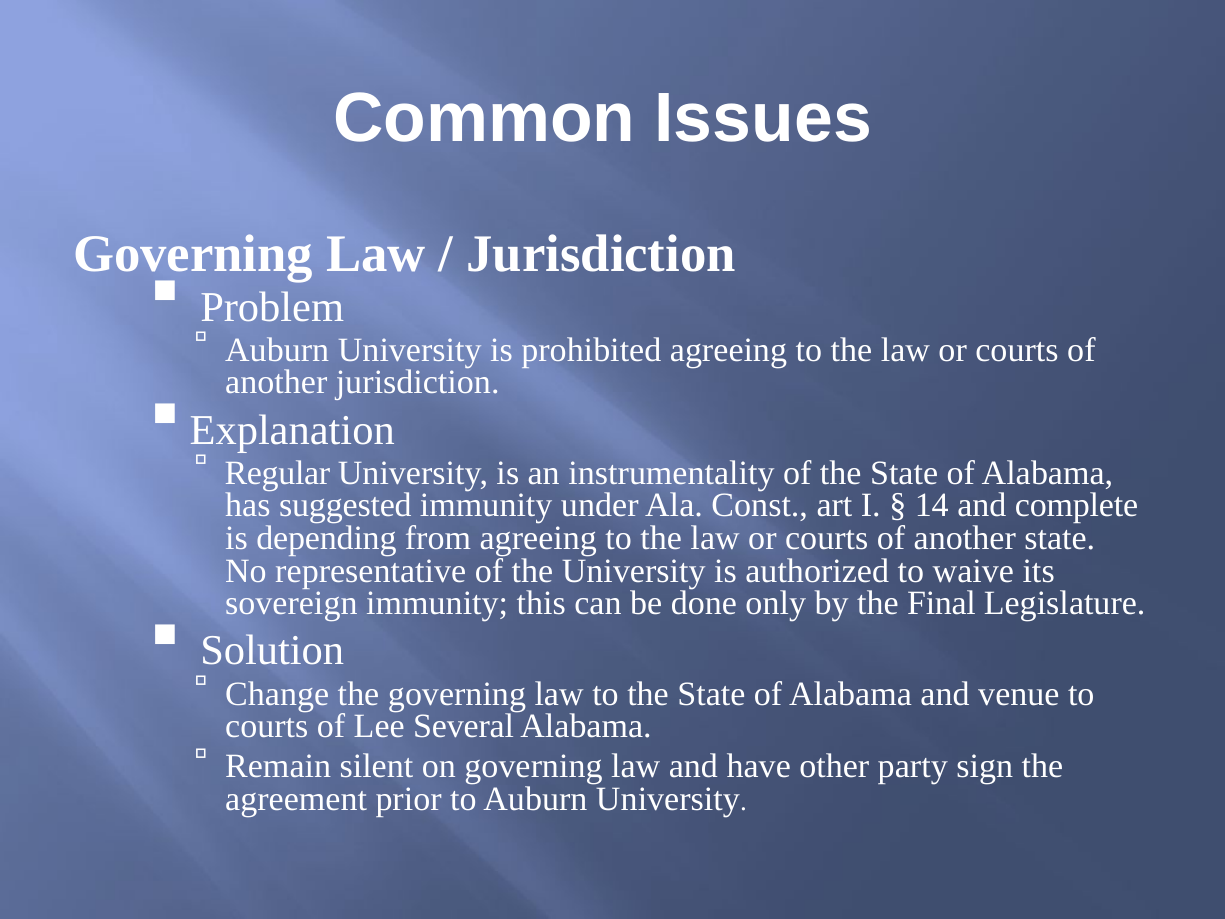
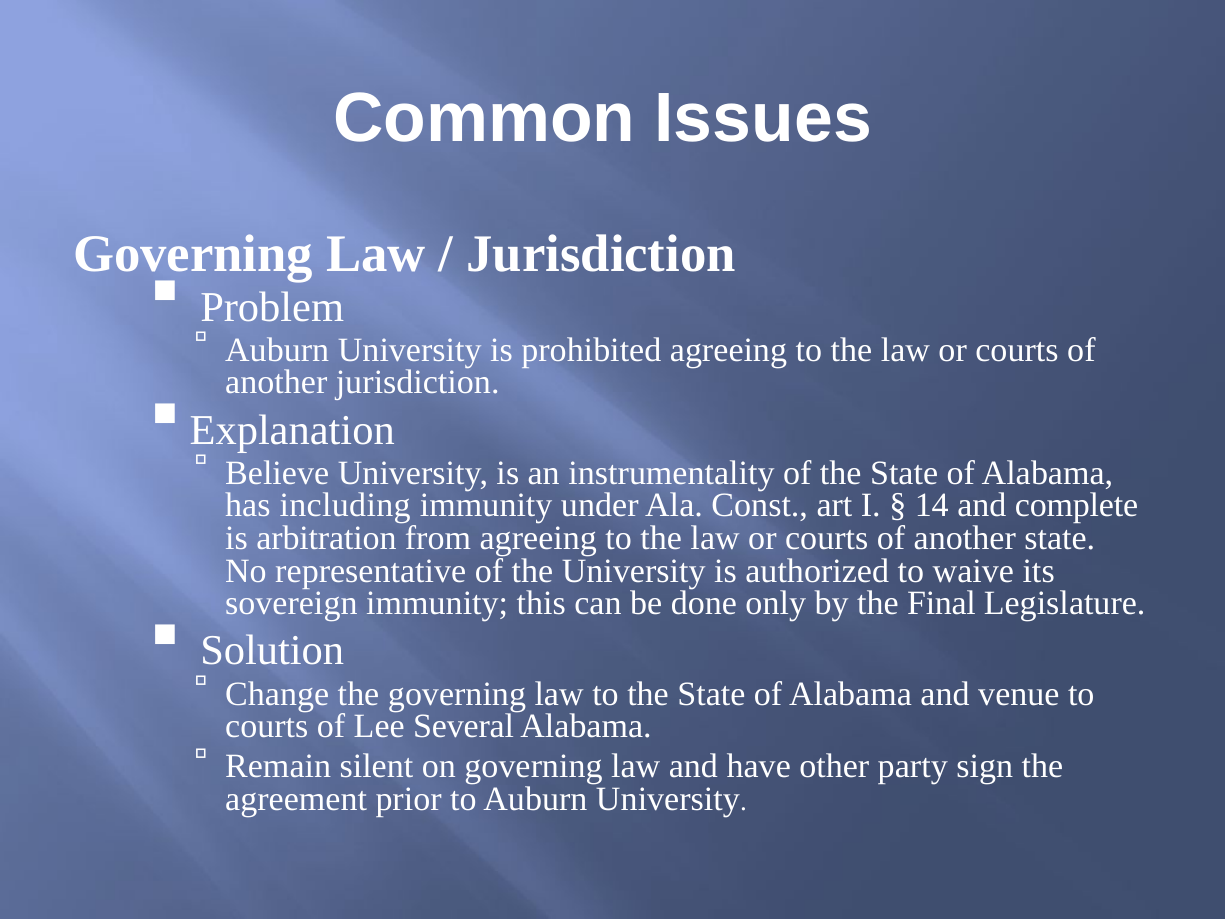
Regular: Regular -> Believe (277, 473)
suggested: suggested -> including (345, 505)
depending: depending -> arbitration (326, 538)
